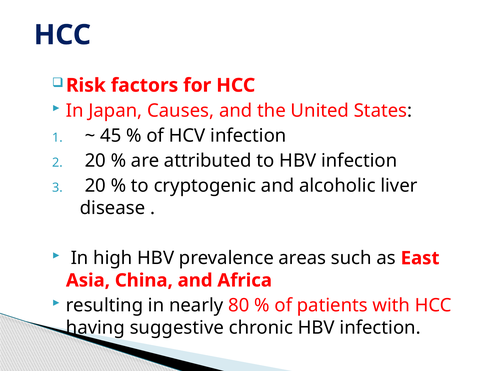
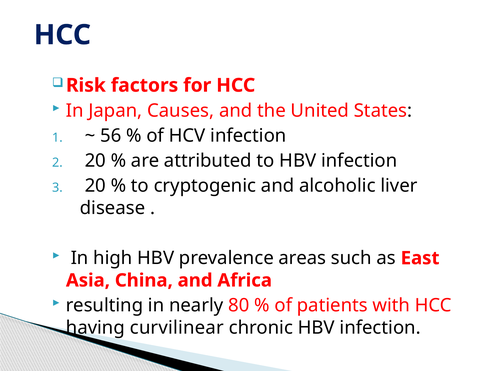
45: 45 -> 56 (111, 136)
suggestive: suggestive -> curvilinear (177, 328)
